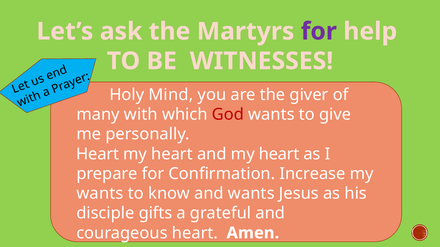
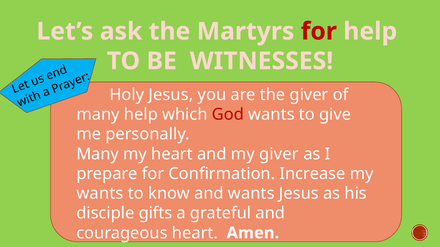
for colour: purple -> red (319, 31)
Holy Mind: Mind -> Jesus (171, 95)
many with: with -> help (141, 115)
Heart: Heart -> Many (98, 154)
and my heart: heart -> giver (279, 154)
